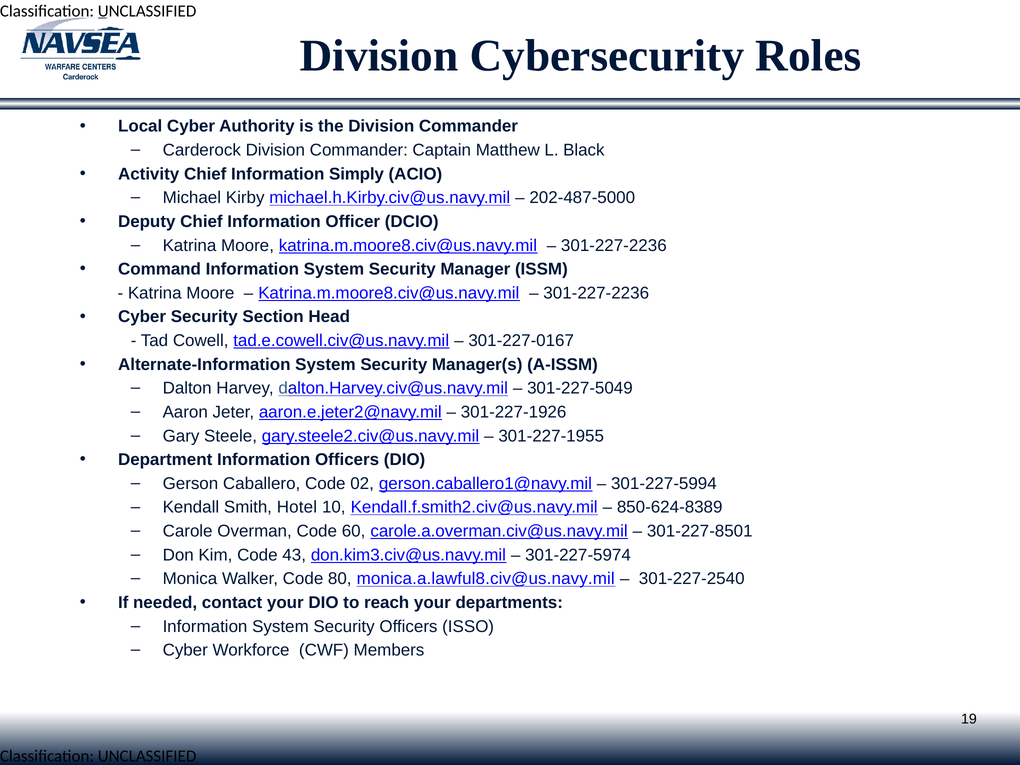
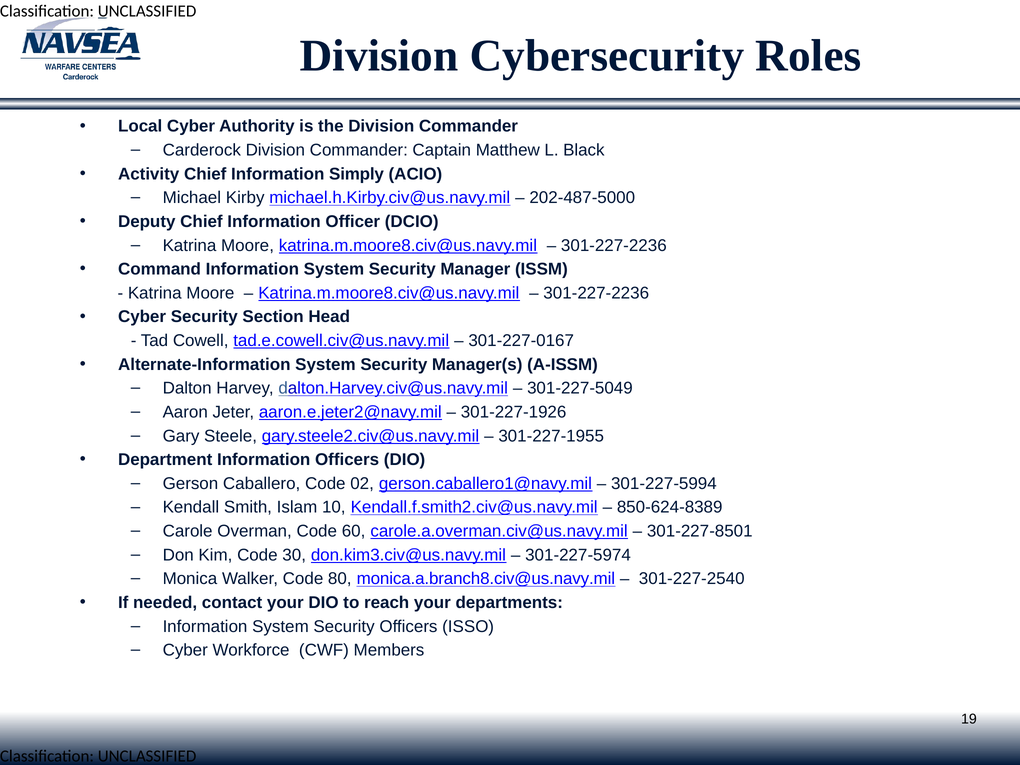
Hotel: Hotel -> Islam (297, 507)
43: 43 -> 30 (294, 555)
monica.a.lawful8.civ@us.navy.mil: monica.a.lawful8.civ@us.navy.mil -> monica.a.branch8.civ@us.navy.mil (486, 579)
